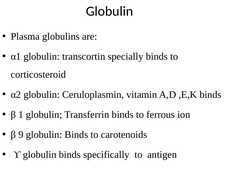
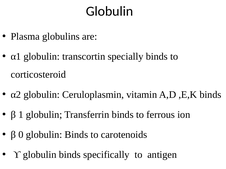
9: 9 -> 0 (21, 135)
